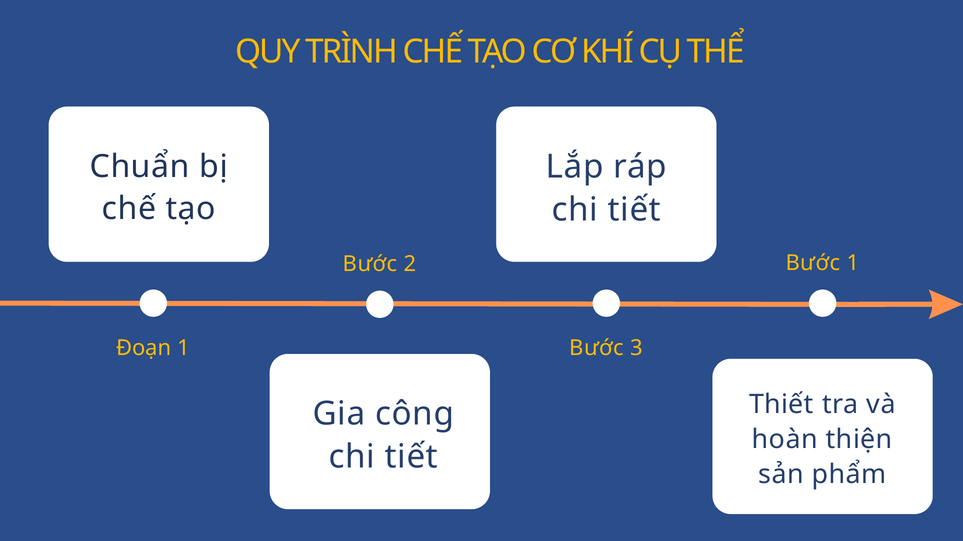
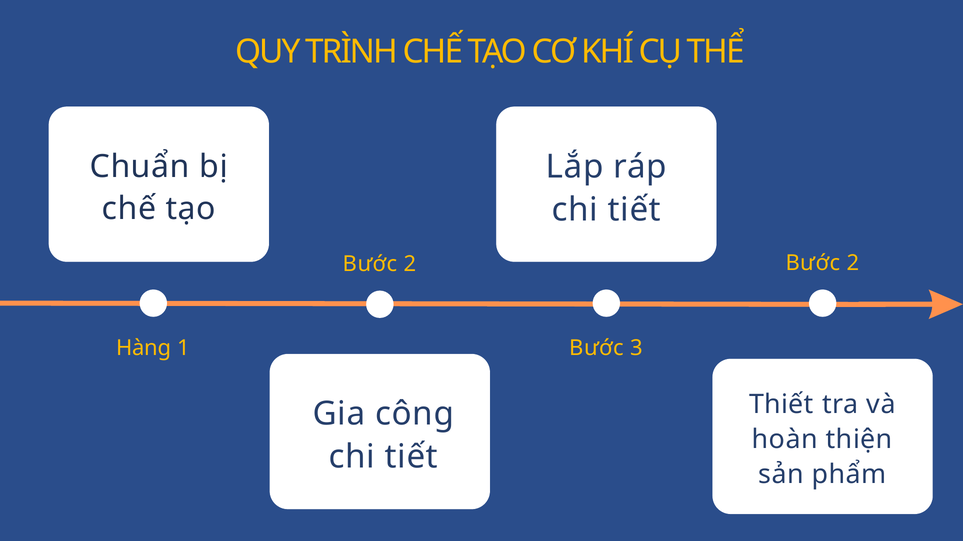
1: 1 -> 2 (853, 264)
Đoạn: Đoạn -> Hàng (144, 348)
